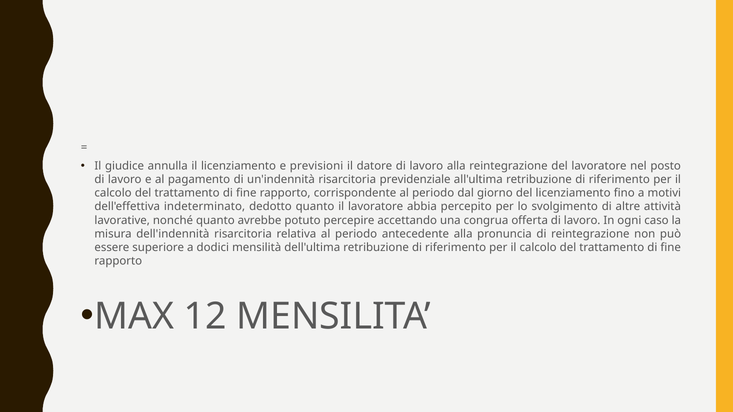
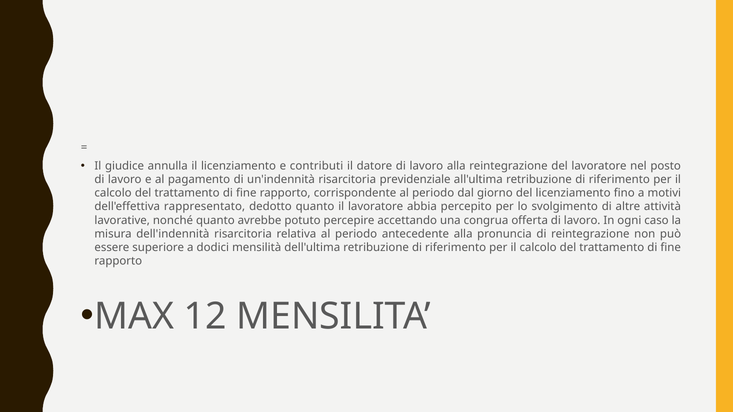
previsioni: previsioni -> contributi (317, 166)
indeterminato: indeterminato -> rappresentato (205, 207)
